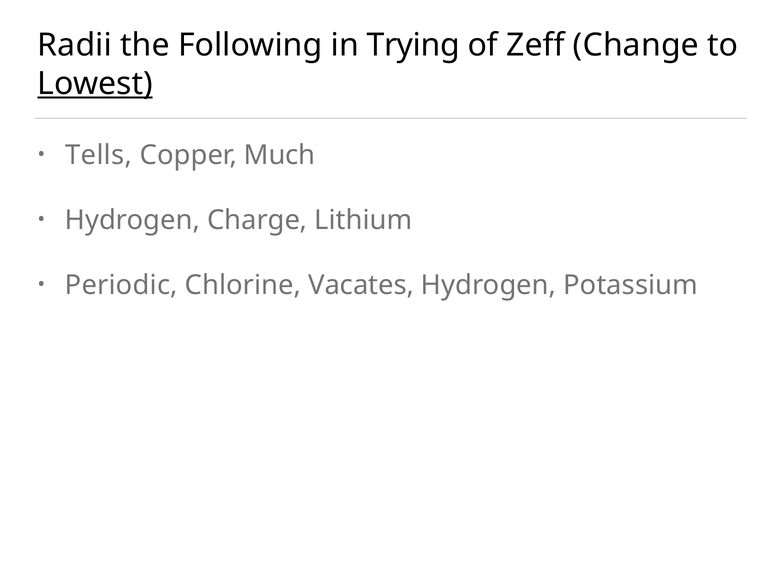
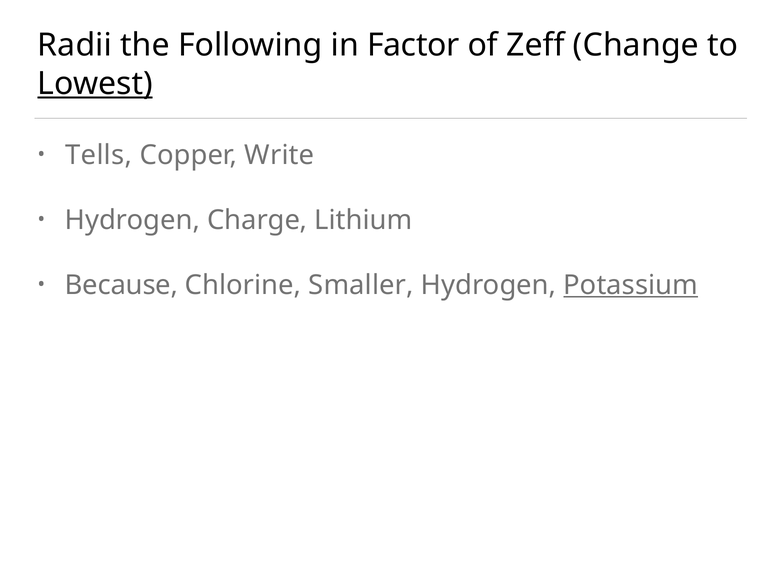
Trying: Trying -> Factor (413, 45)
Much: Much -> Write (279, 155)
Periodic: Periodic -> Because (121, 285)
Vacates: Vacates -> Smaller (361, 285)
Potassium underline: none -> present (631, 285)
